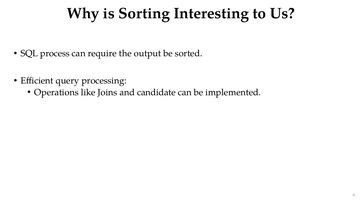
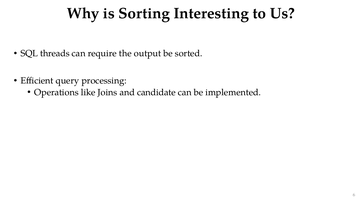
process: process -> threads (55, 53)
